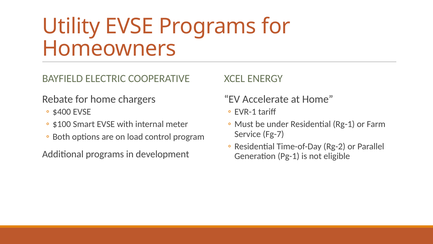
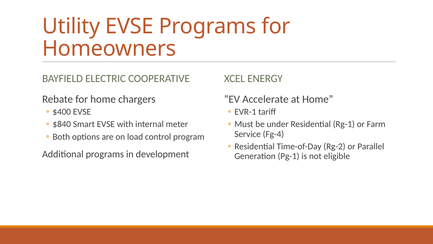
$100: $100 -> $840 (62, 124)
Fg-7: Fg-7 -> Fg-4 (273, 134)
